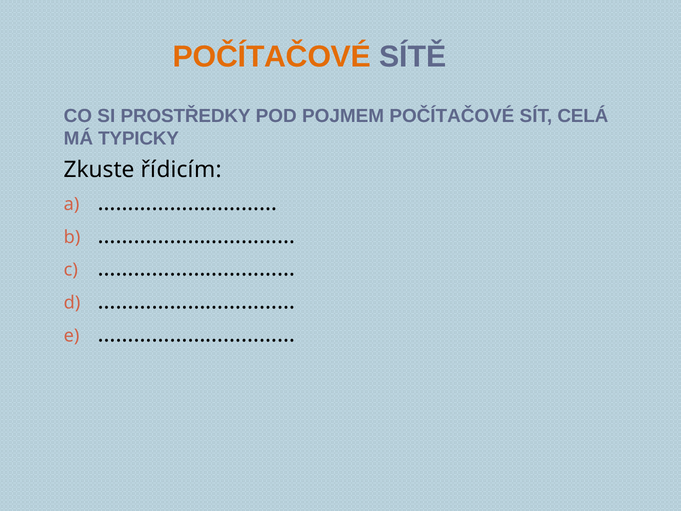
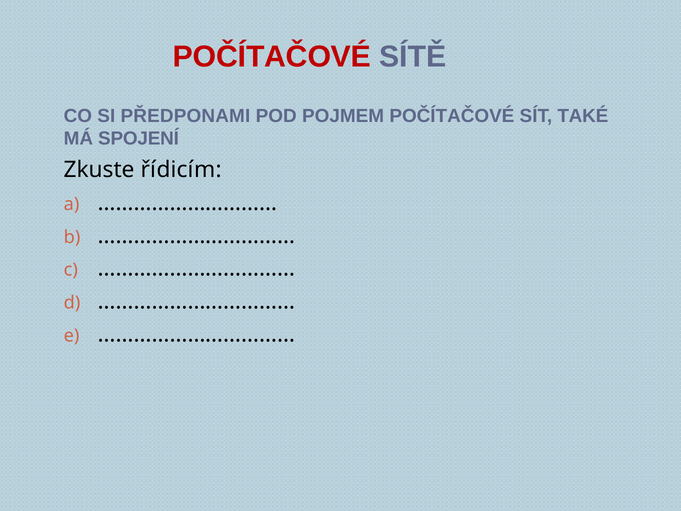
POČÍTAČOVÉ colour: orange -> red (272, 57)
PROSTŘEDKY: PROSTŘEDKY -> PŘEDPONAMI (185, 116)
CELÁ: CELÁ -> TAKÉ (583, 116)
TYPICKY: TYPICKY -> SPOJENÍ (139, 139)
